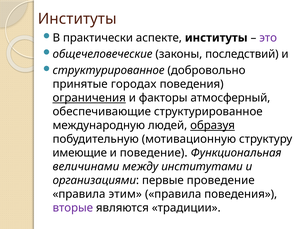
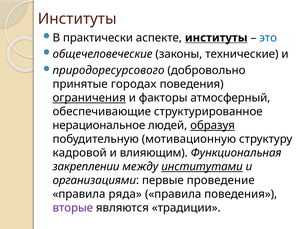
институты underline: none -> present (216, 38)
это colour: purple -> blue (268, 38)
последствий: последствий -> технические (242, 54)
структурированное: структурированное -> природоресурсового (109, 71)
международную: международную -> нерациональное (99, 126)
имеющие: имеющие -> кадровой (80, 153)
поведение: поведение -> влияющим (154, 153)
величинами: величинами -> закреплении (86, 167)
институтами underline: none -> present (202, 167)
этим: этим -> ряда (125, 195)
